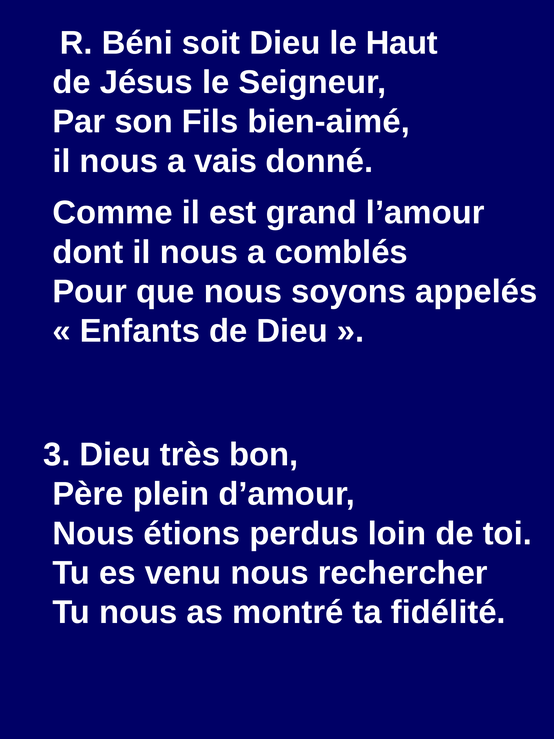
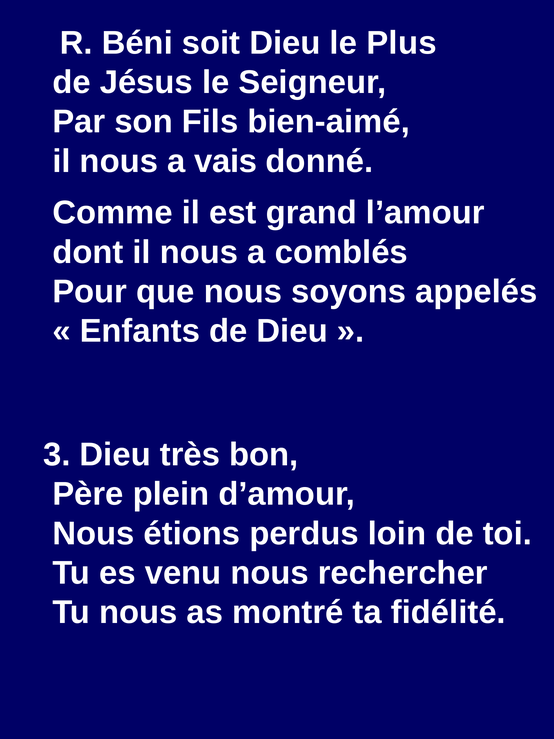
Haut: Haut -> Plus (402, 43)
